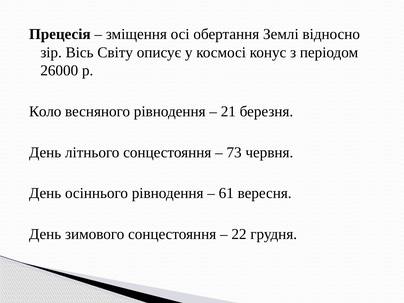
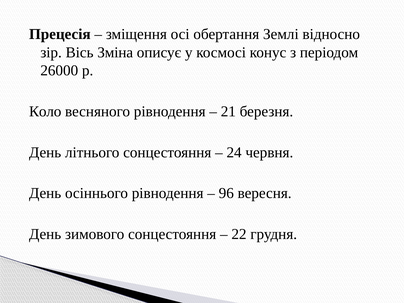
Світу: Світу -> Зміна (115, 52)
73: 73 -> 24 (234, 152)
61: 61 -> 96 (226, 193)
